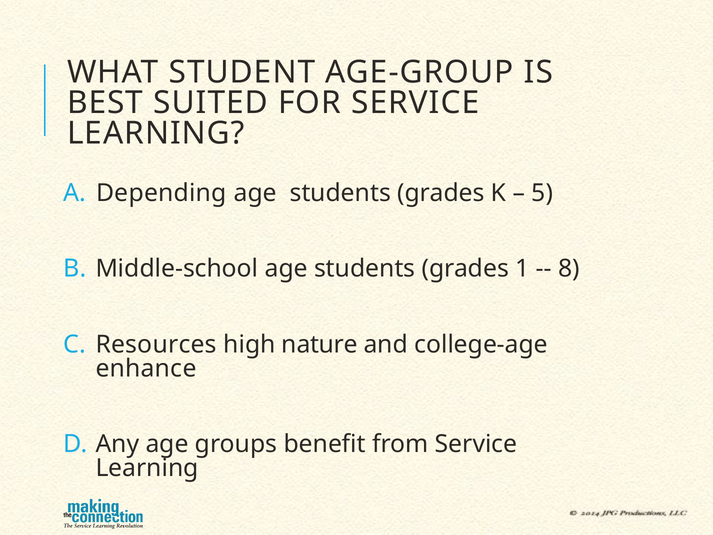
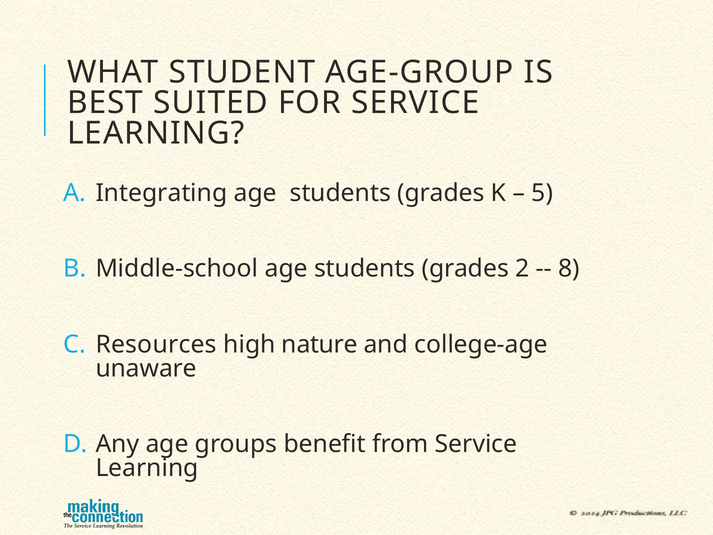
Depending: Depending -> Integrating (161, 193)
1: 1 -> 2 (522, 269)
enhance: enhance -> unaware (146, 368)
